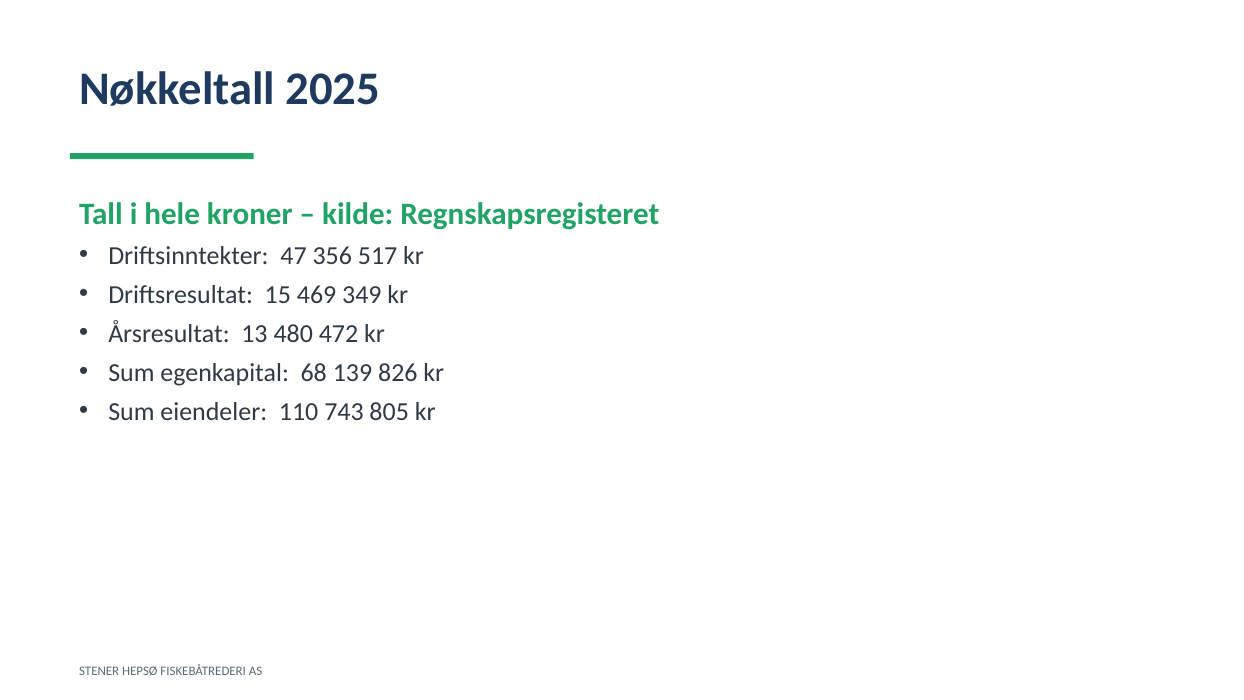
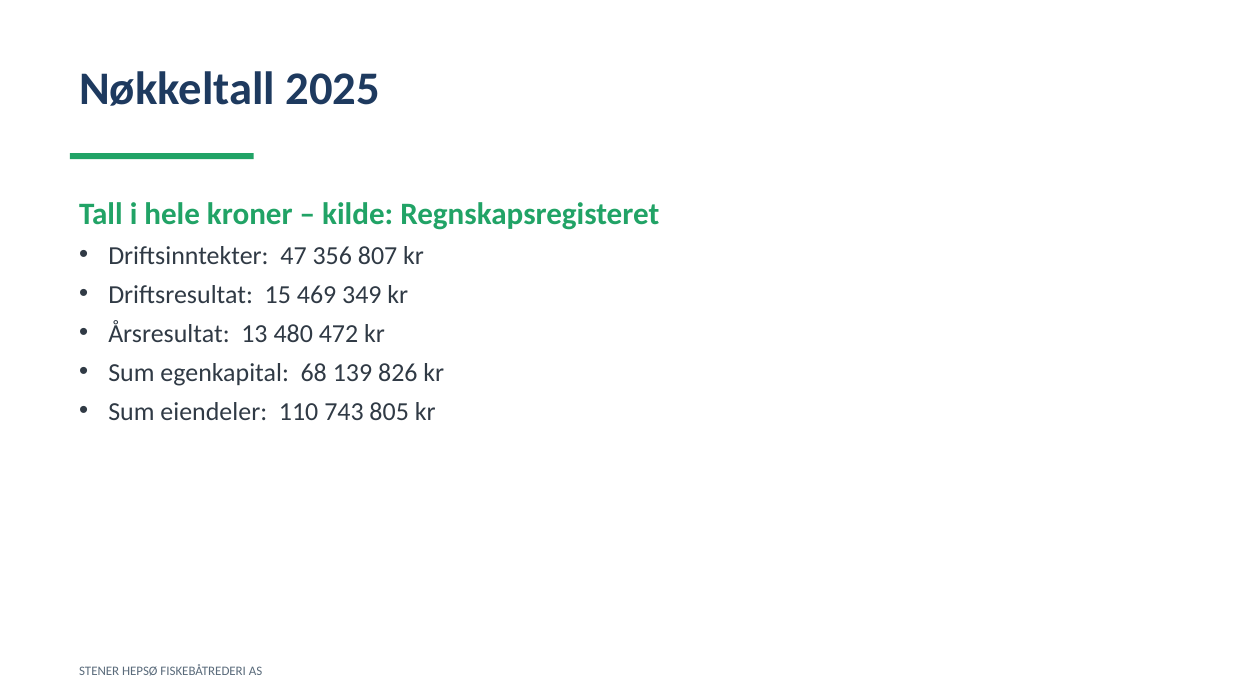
517: 517 -> 807 (378, 256)
